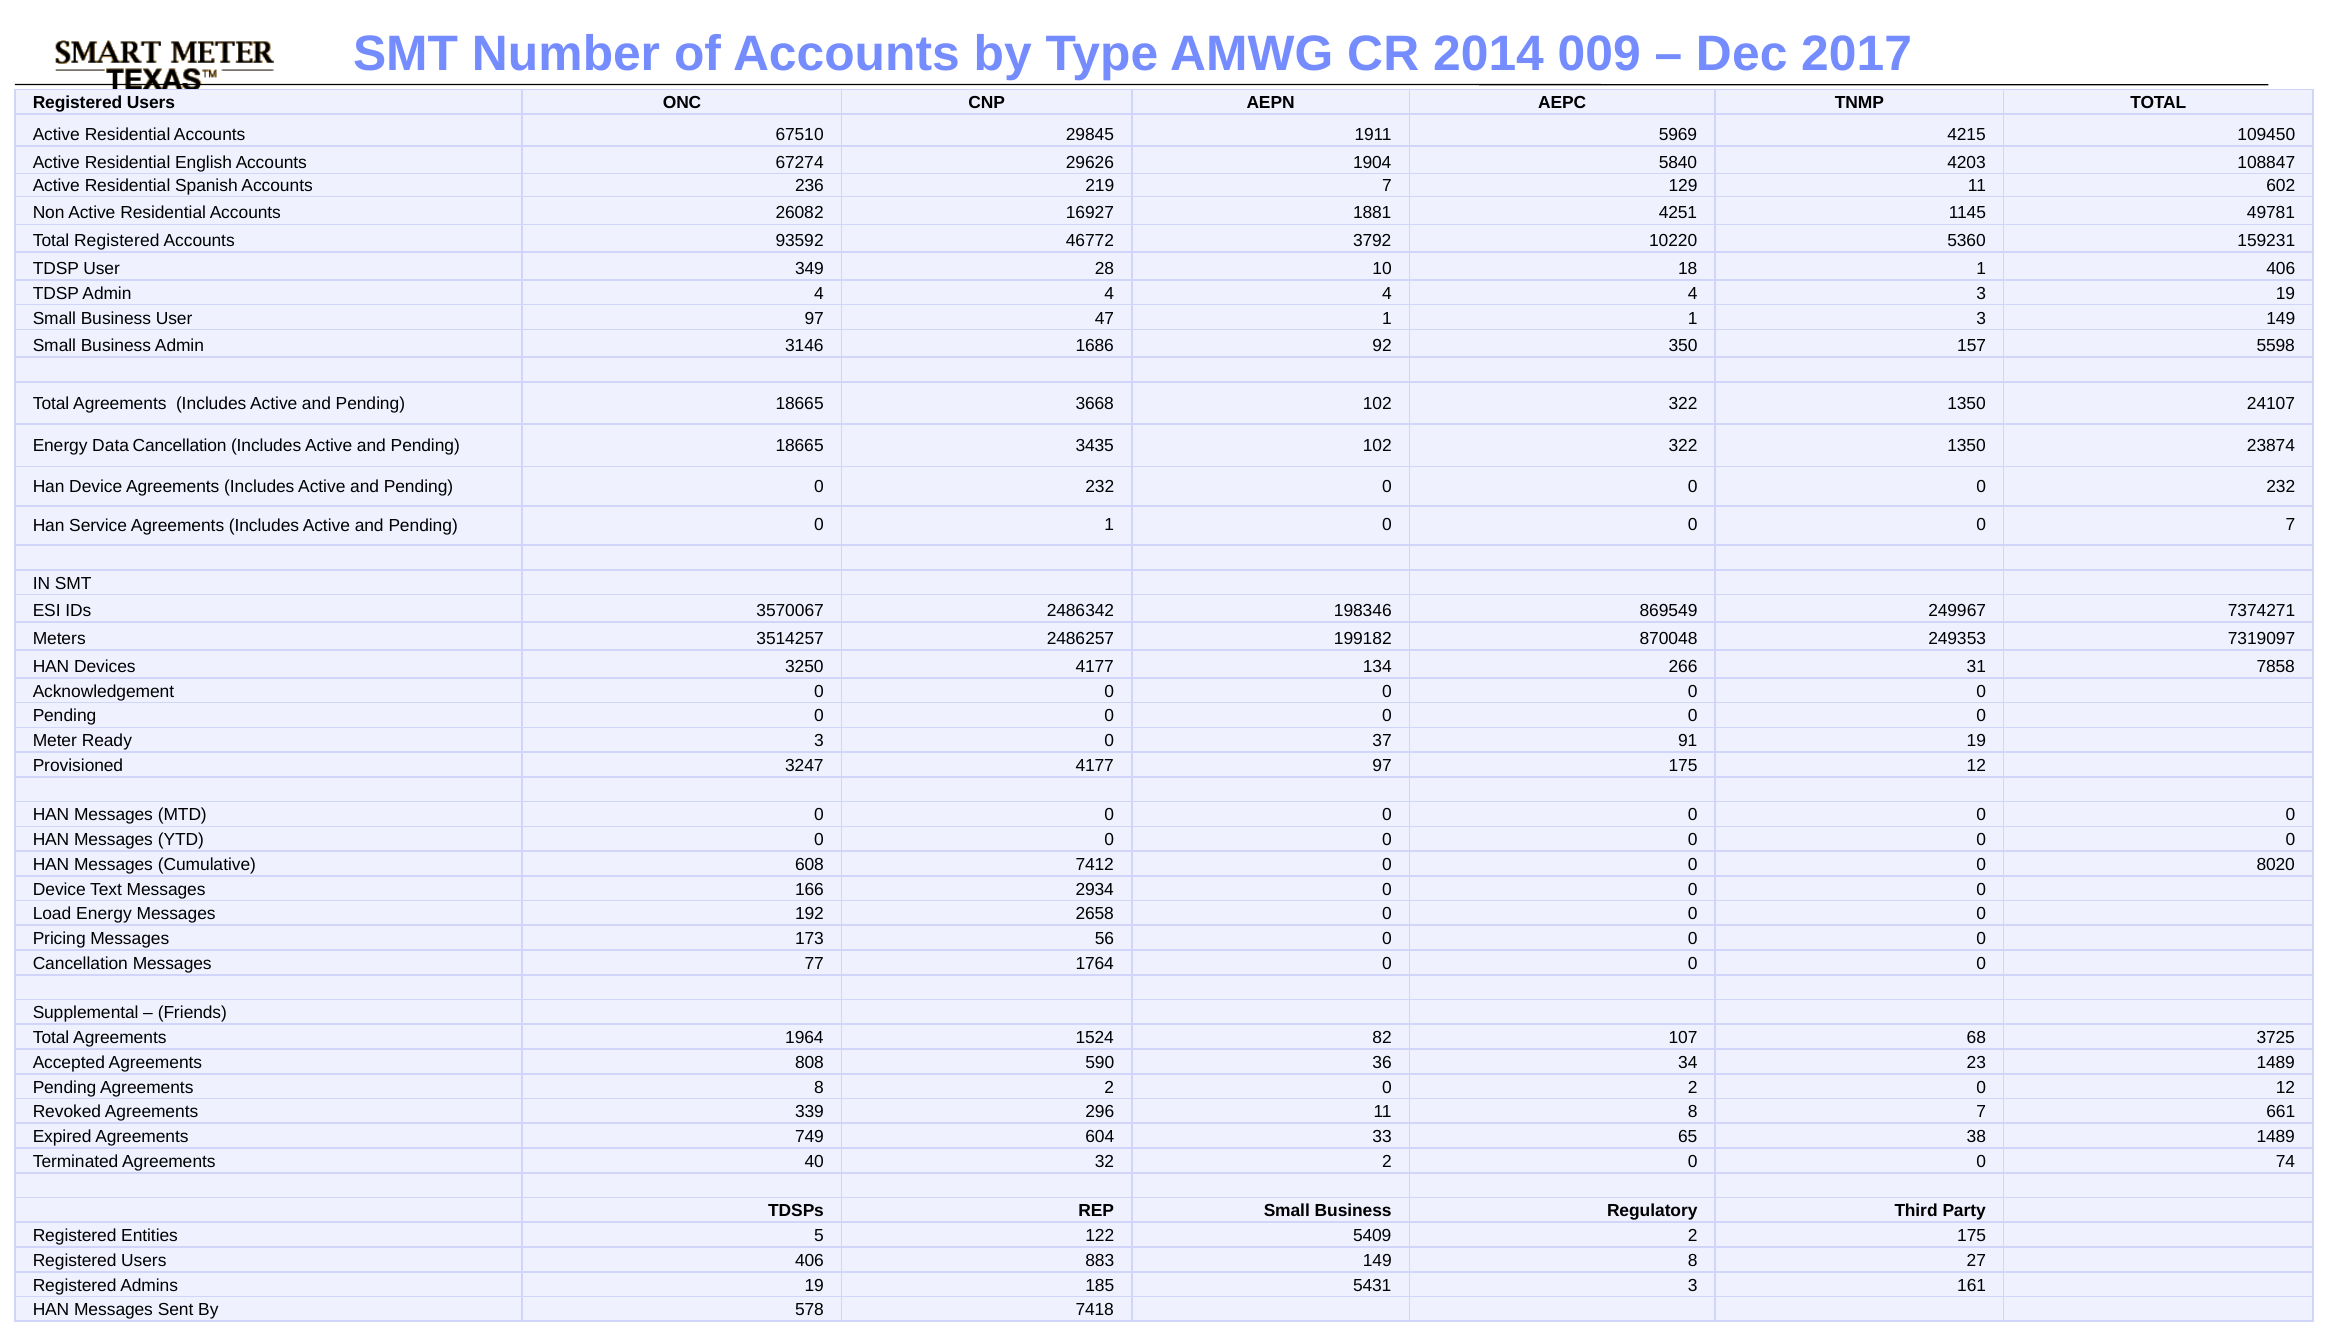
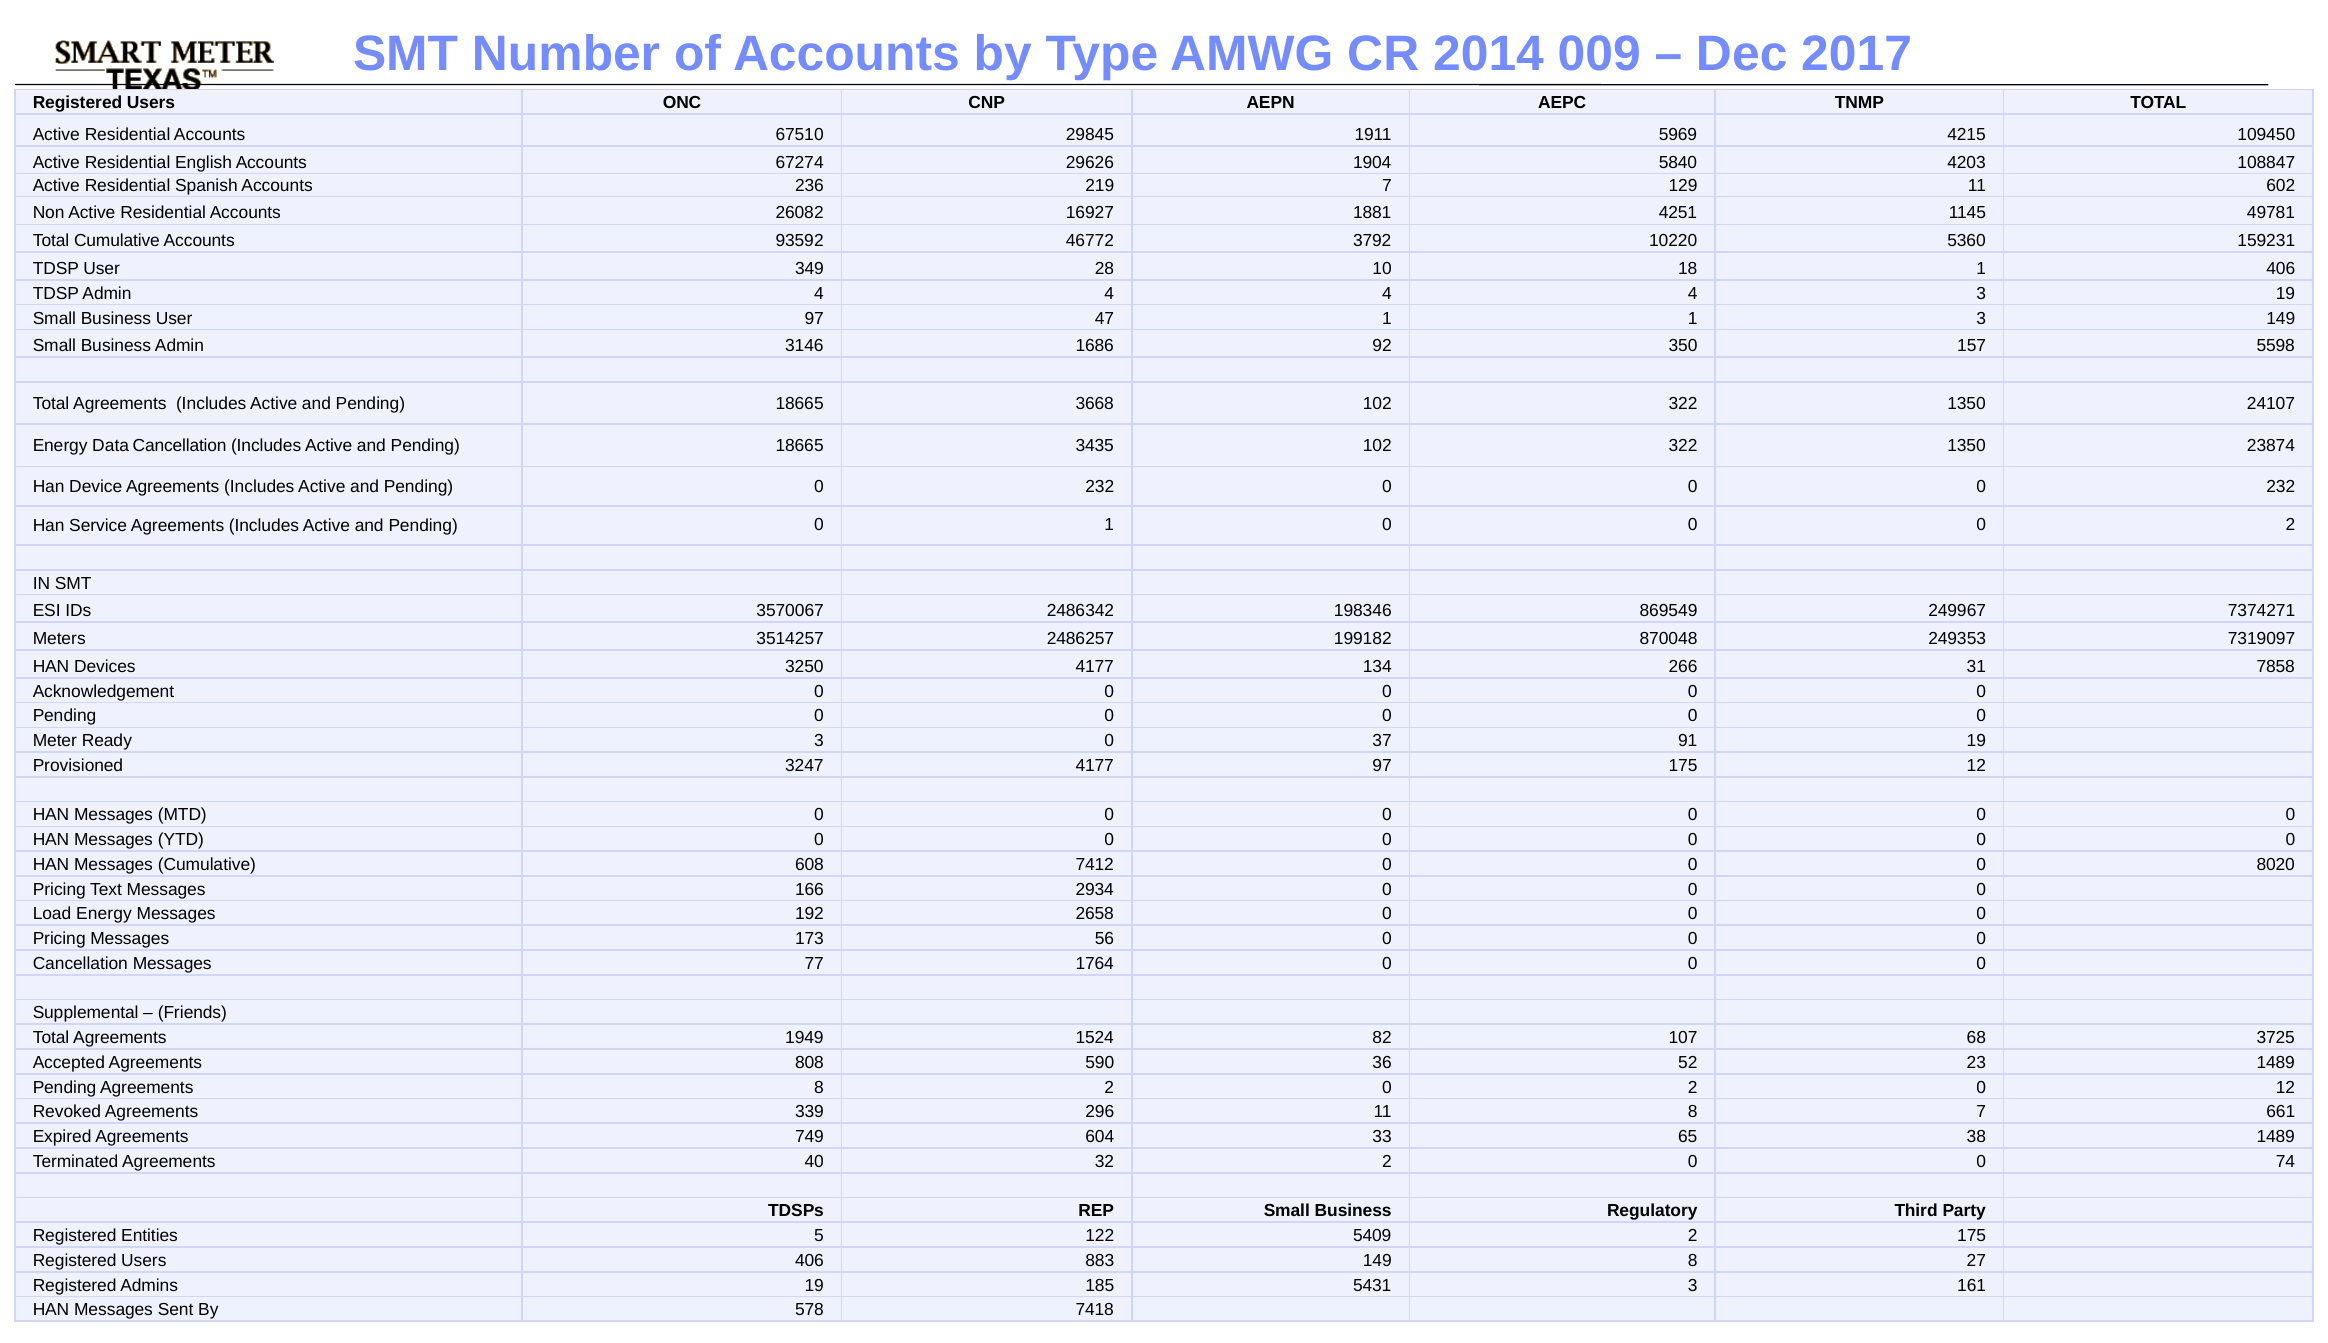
Total Registered: Registered -> Cumulative (117, 241)
0 0 7: 7 -> 2 (2290, 525)
Device: Device -> Pricing (59, 889)
1964: 1964 -> 1949 (804, 1038)
34: 34 -> 52 (1688, 1063)
